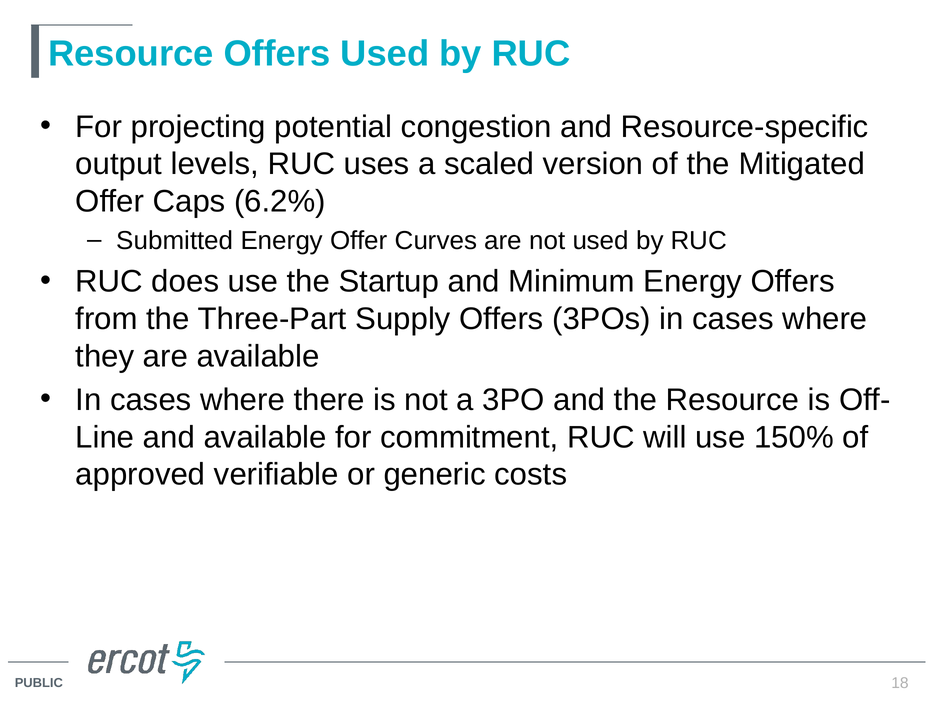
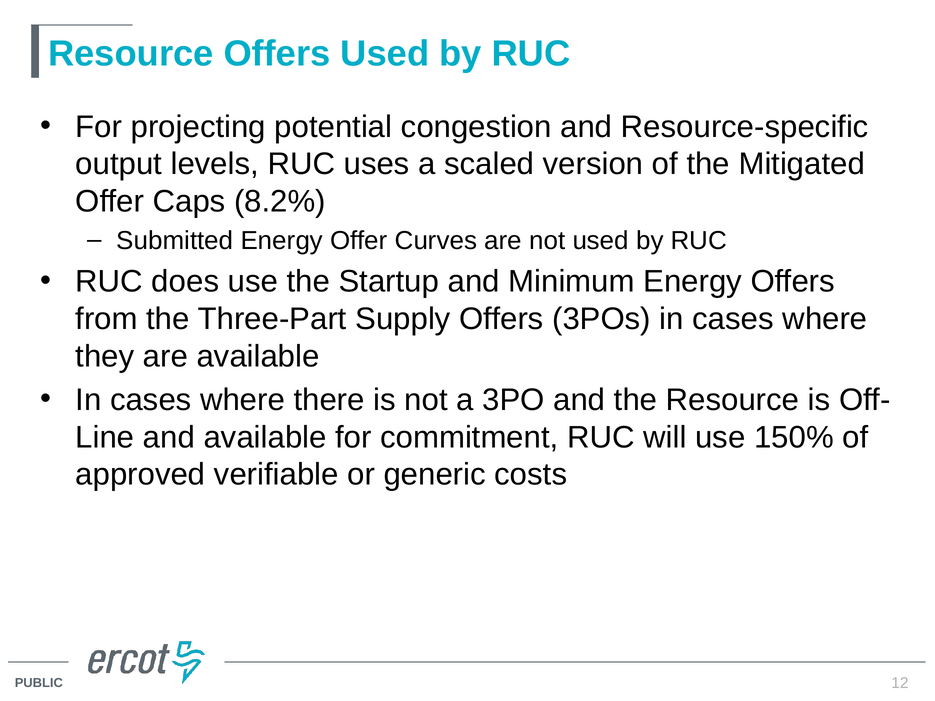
6.2%: 6.2% -> 8.2% (280, 202)
18: 18 -> 12 (900, 683)
